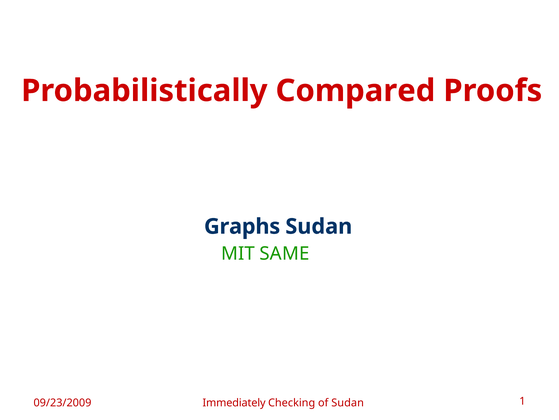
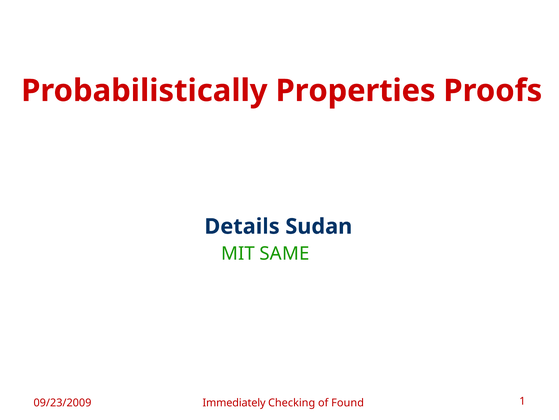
Compared: Compared -> Properties (356, 91)
Graphs: Graphs -> Details (242, 226)
of Sudan: Sudan -> Found (348, 402)
